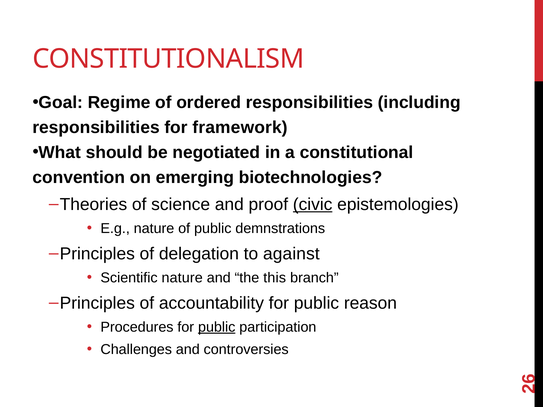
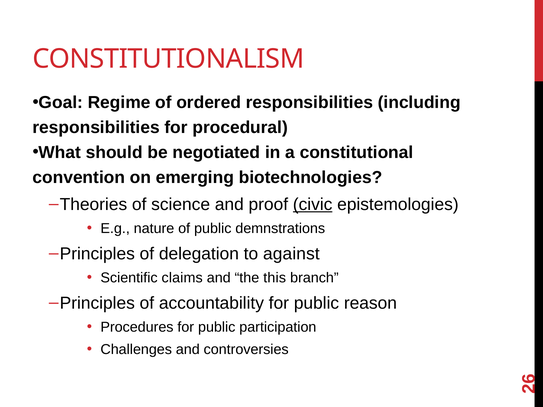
framework: framework -> procedural (240, 128)
Scientific nature: nature -> claims (182, 278)
public underline: present -> none (217, 327)
